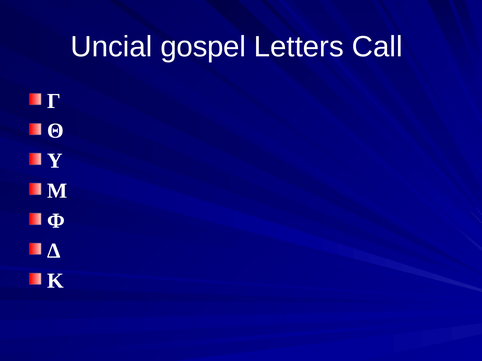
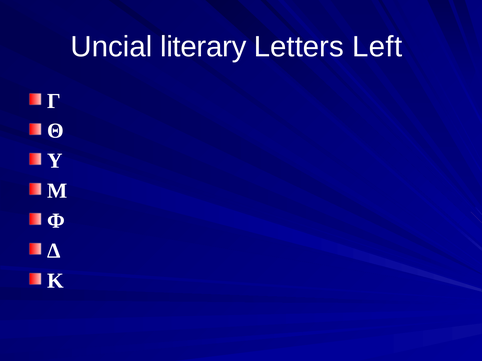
gospel: gospel -> literary (203, 47)
Call: Call -> Left (377, 47)
